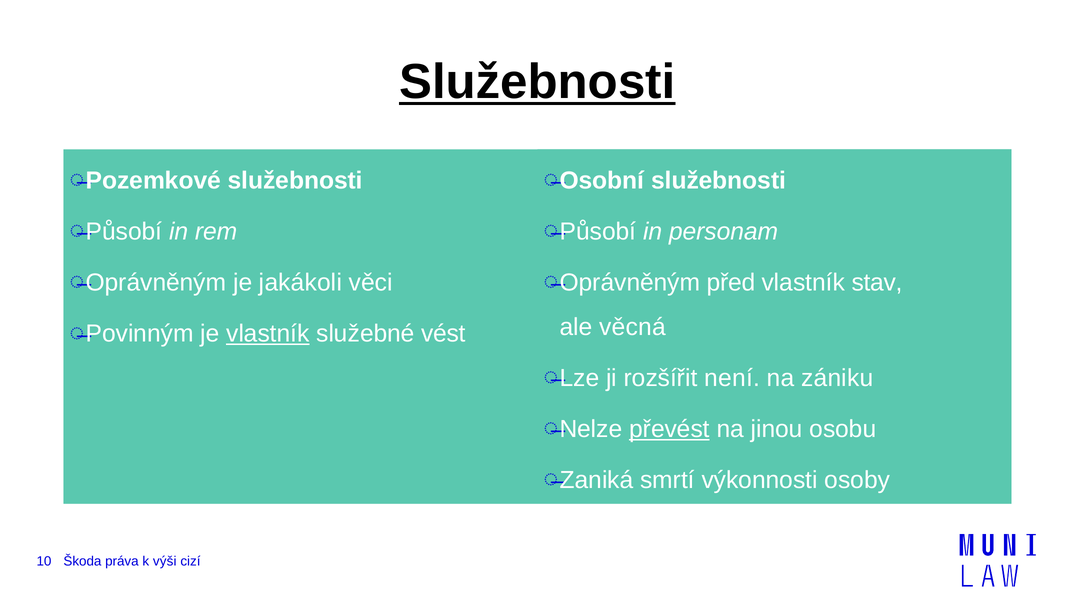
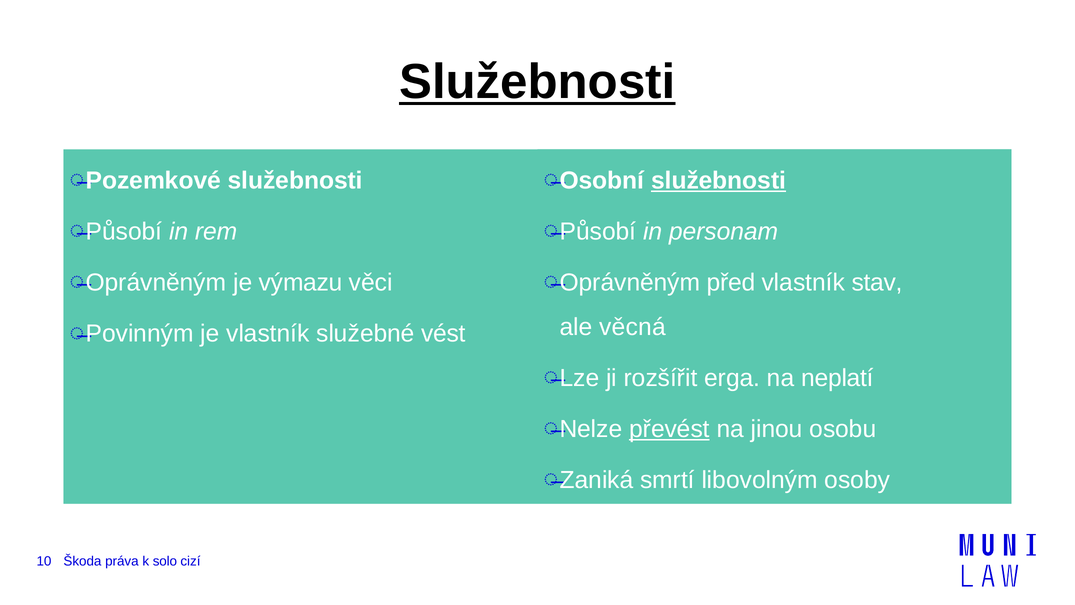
služebnosti underline: none -> present (719, 180)
jakákoli: jakákoli -> výmazu (301, 283)
vlastník underline: present -> none (268, 334)
není: není -> erga (732, 378)
zániku: zániku -> neplatí (837, 378)
výkonnosti: výkonnosti -> libovolným (760, 480)
výši: výši -> solo (165, 561)
